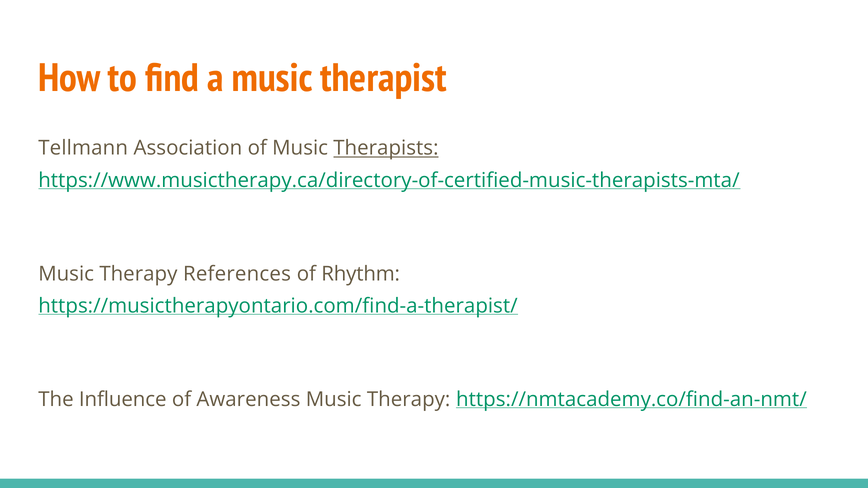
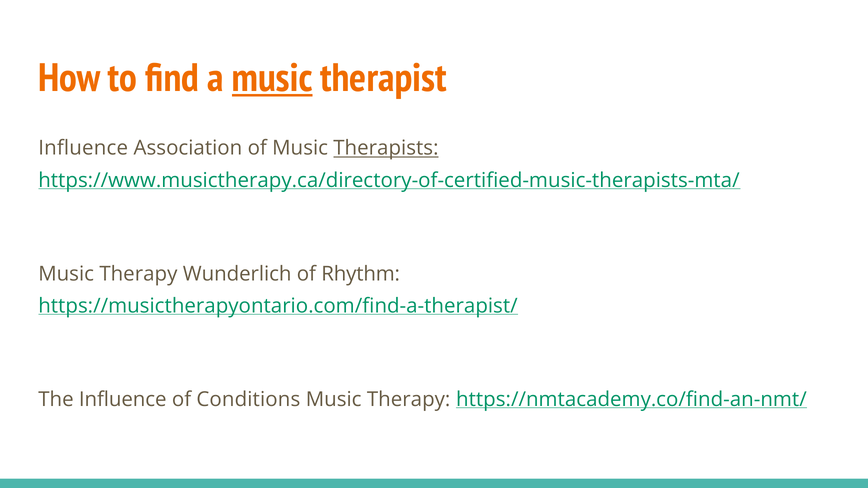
music underline: none -> present (272, 78)
Tellmann: Tellmann -> Influence (83, 148)
References: References -> Wunderlich (237, 274)
Awareness: Awareness -> Conditions (248, 400)
